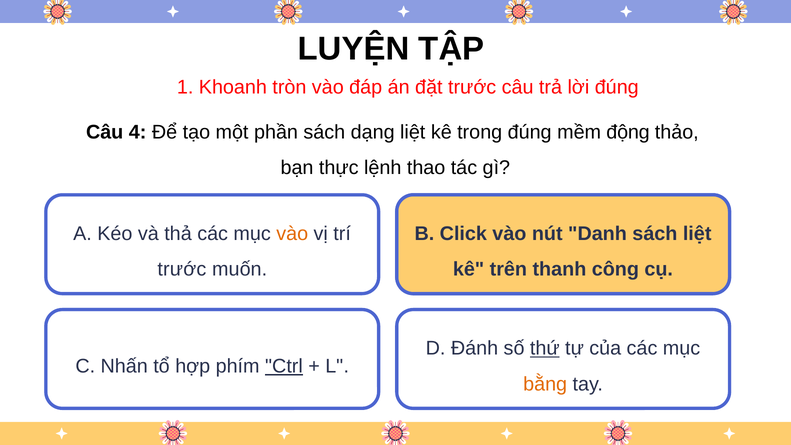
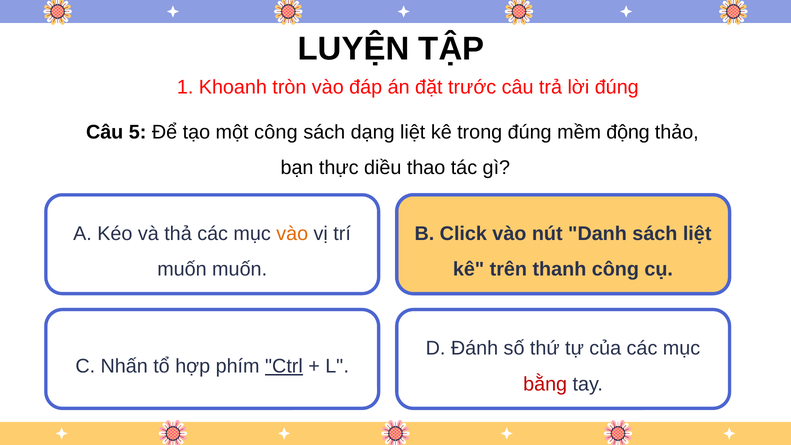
4: 4 -> 5 (138, 132)
một phần: phần -> công (276, 132)
lệnh: lệnh -> diều (383, 168)
trước: trước -> muốn (182, 269)
thứ underline: present -> none (545, 348)
bằng colour: orange -> red (545, 384)
